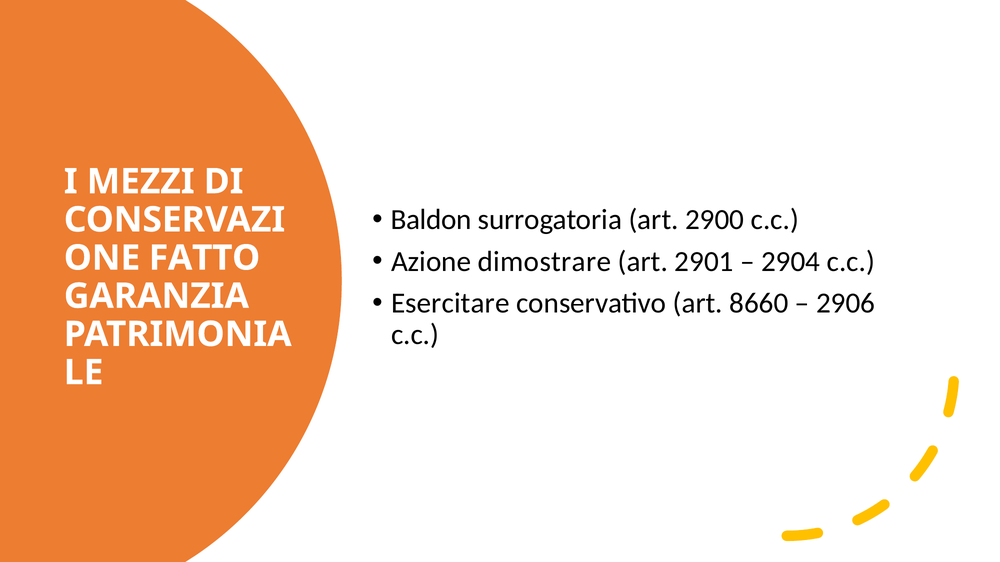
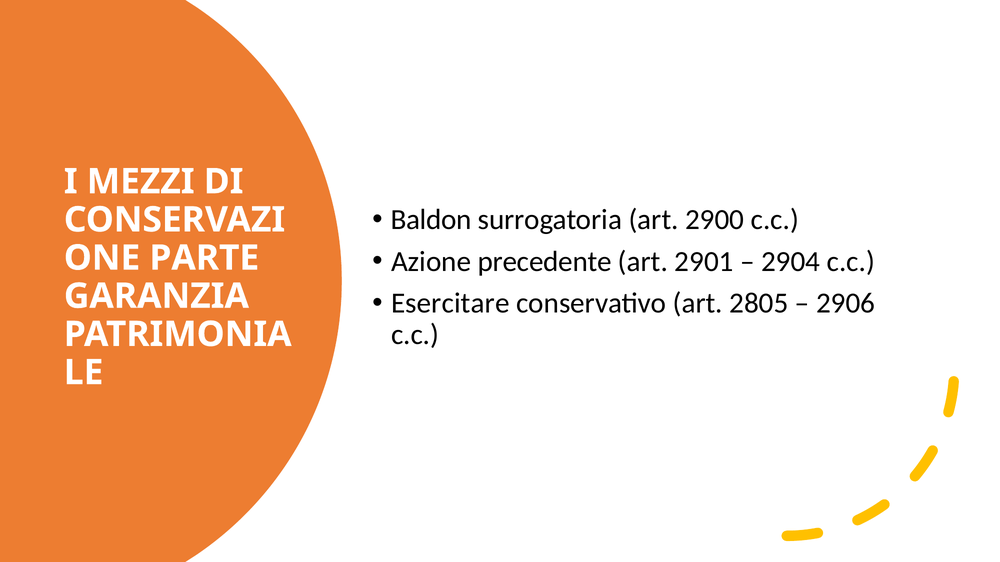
dimostrare: dimostrare -> precedente (545, 262)
FATTO: FATTO -> PARTE (204, 258)
8660: 8660 -> 2805 (759, 304)
